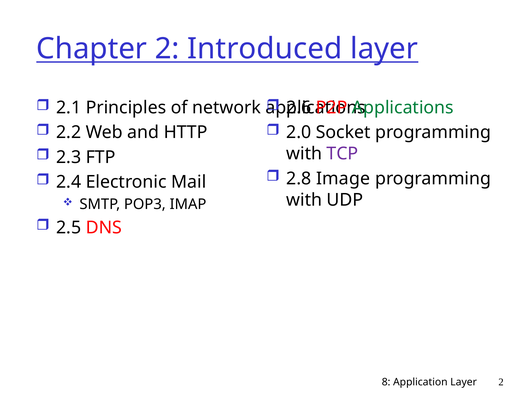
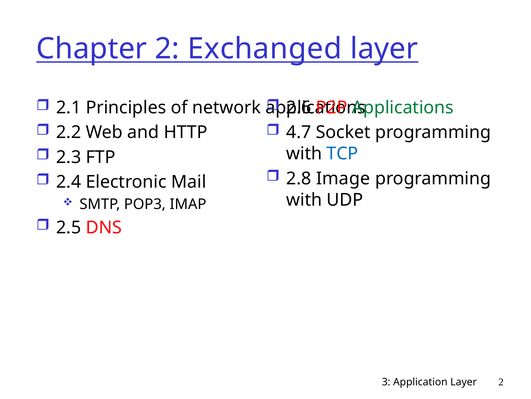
Introduced: Introduced -> Exchanged (265, 49)
2.0: 2.0 -> 4.7 (299, 132)
TCP colour: purple -> blue (342, 153)
8: 8 -> 3 (386, 381)
